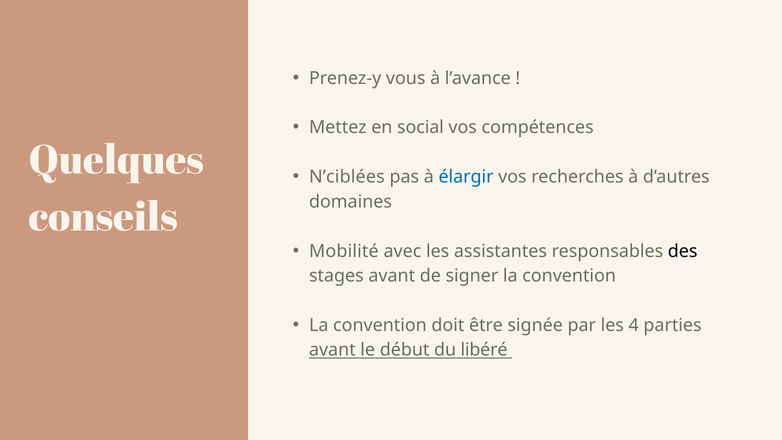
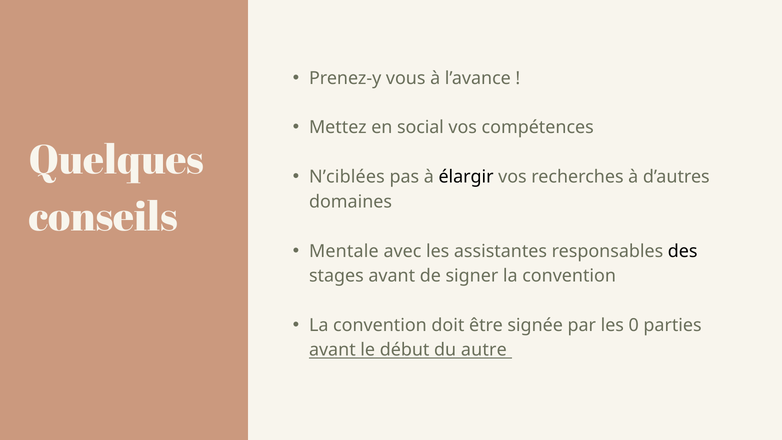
élargir colour: blue -> black (466, 177)
Mobilité: Mobilité -> Mentale (344, 251)
4: 4 -> 0 (634, 325)
libéré: libéré -> autre (484, 350)
